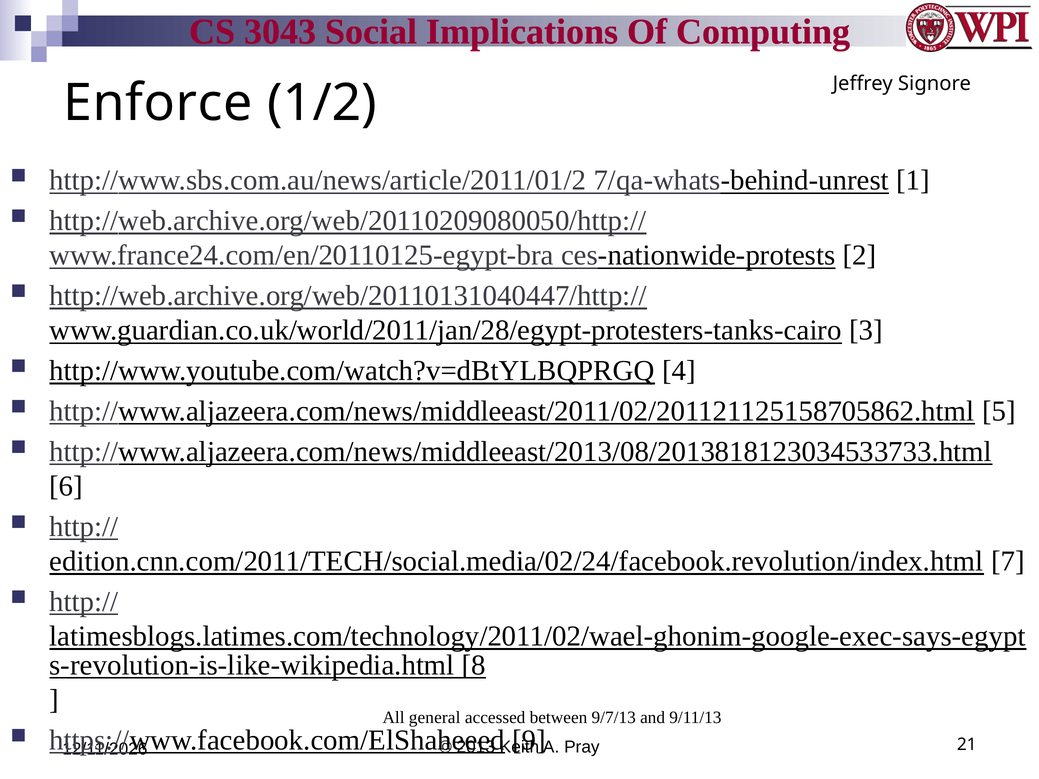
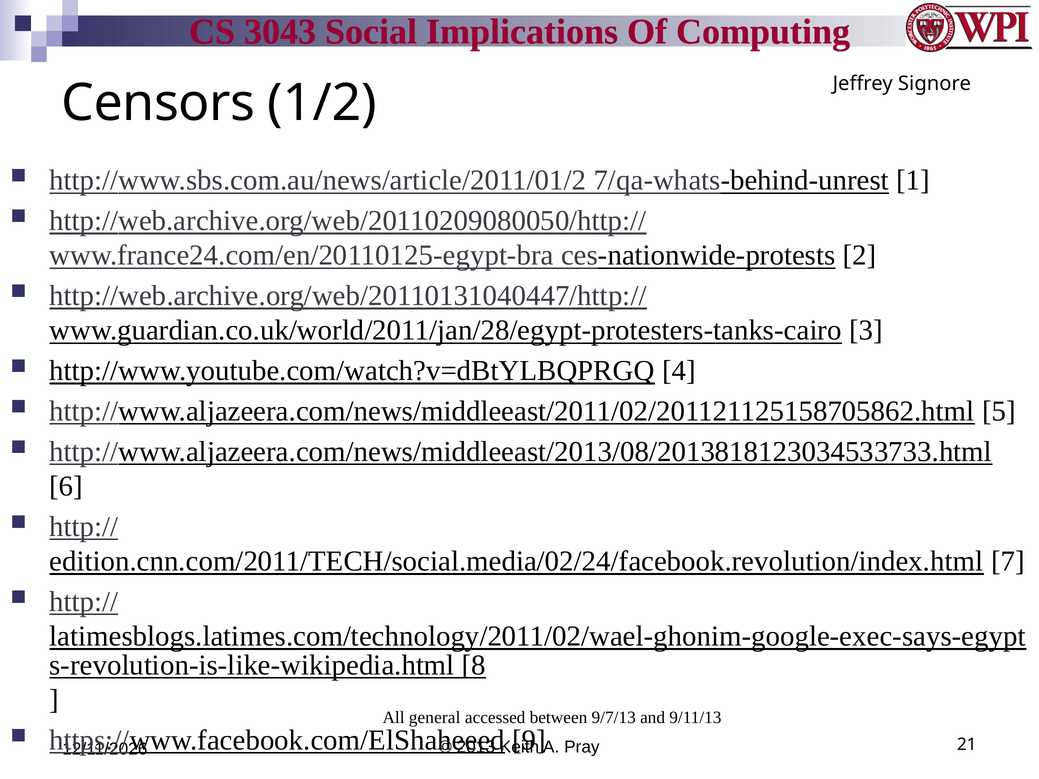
Enforce: Enforce -> Censors (158, 103)
